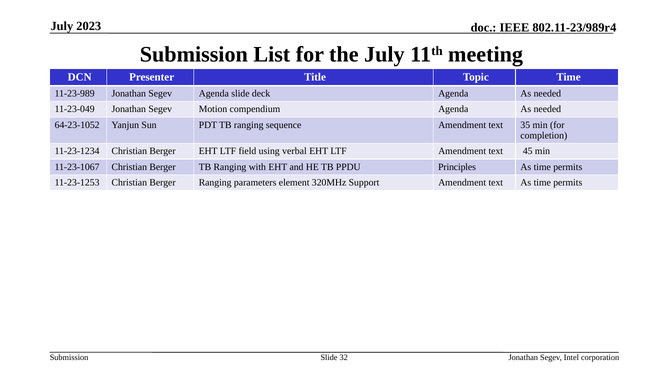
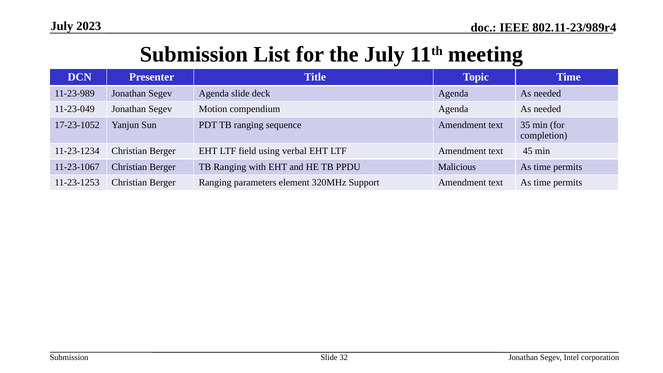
64-23-1052: 64-23-1052 -> 17-23-1052 (77, 125)
Principles: Principles -> Malicious (457, 167)
